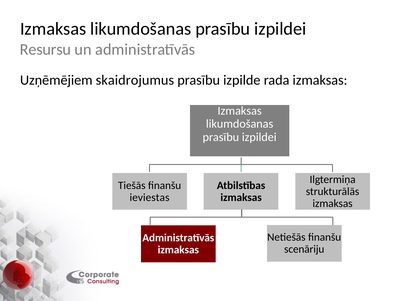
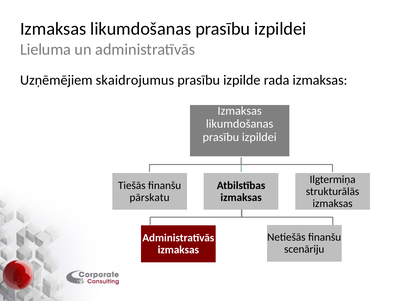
Resursu: Resursu -> Lieluma (46, 49)
ieviestas: ieviestas -> pārskatu (150, 198)
